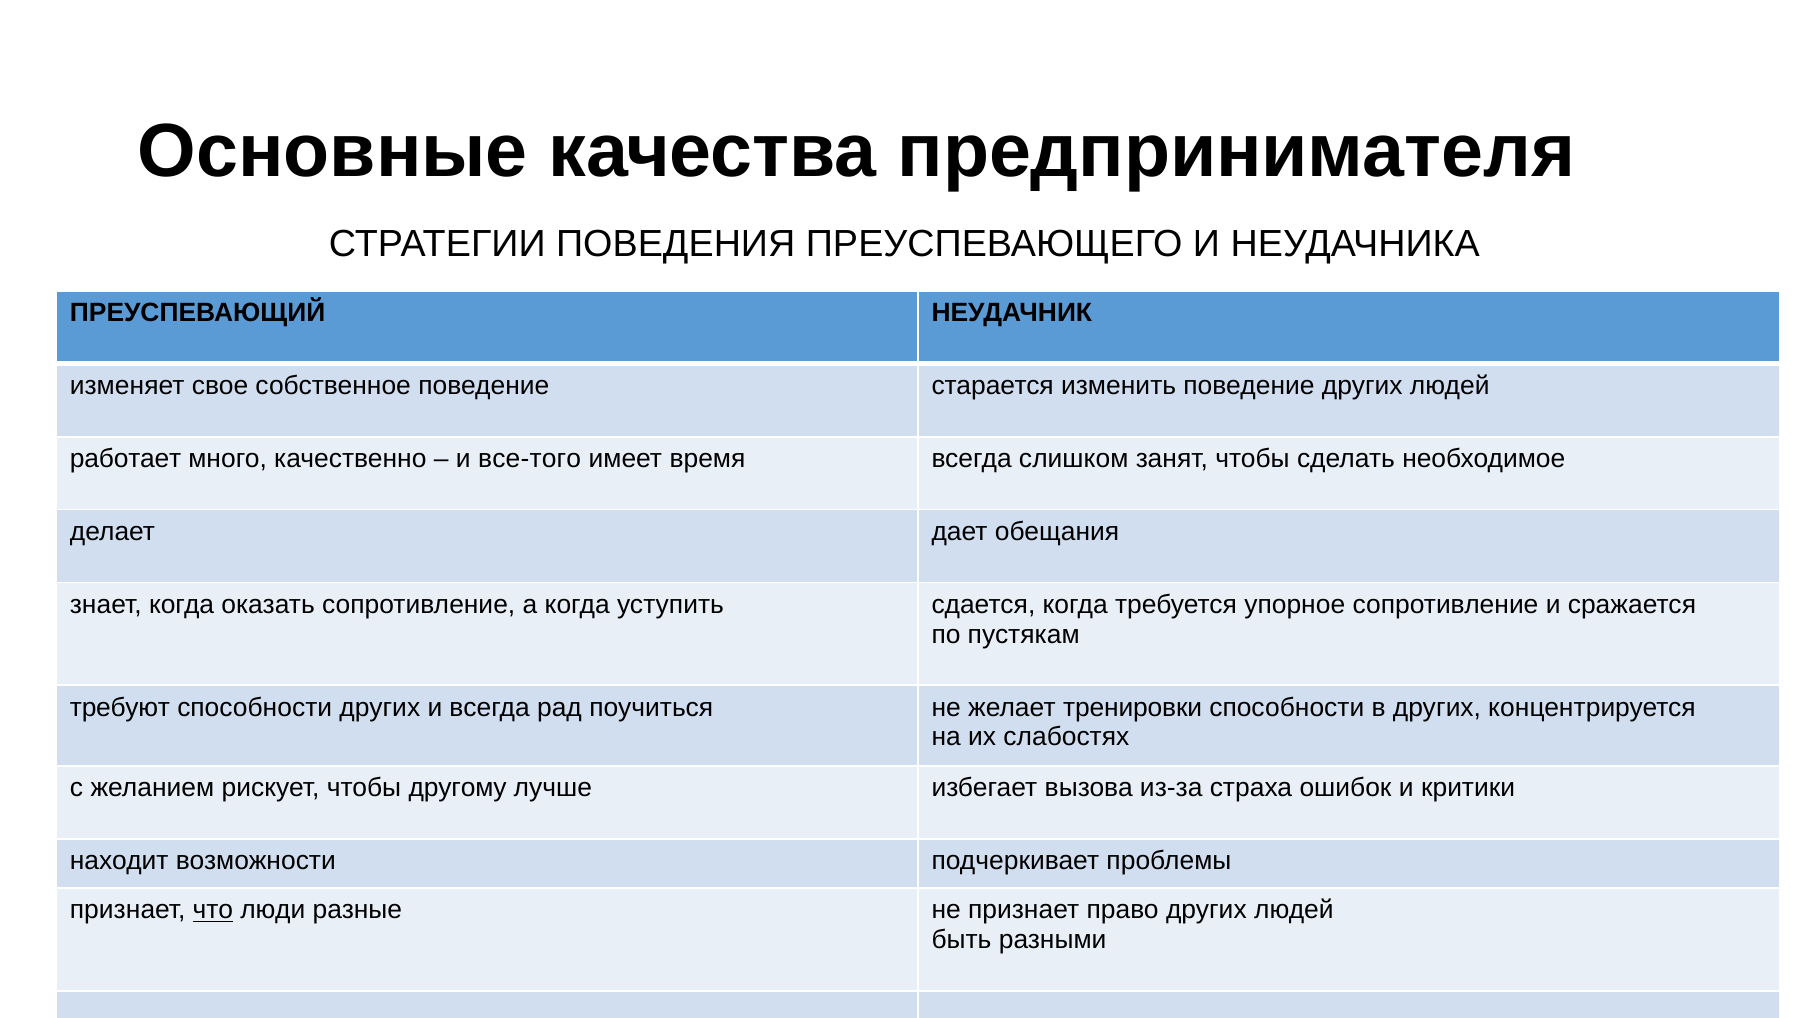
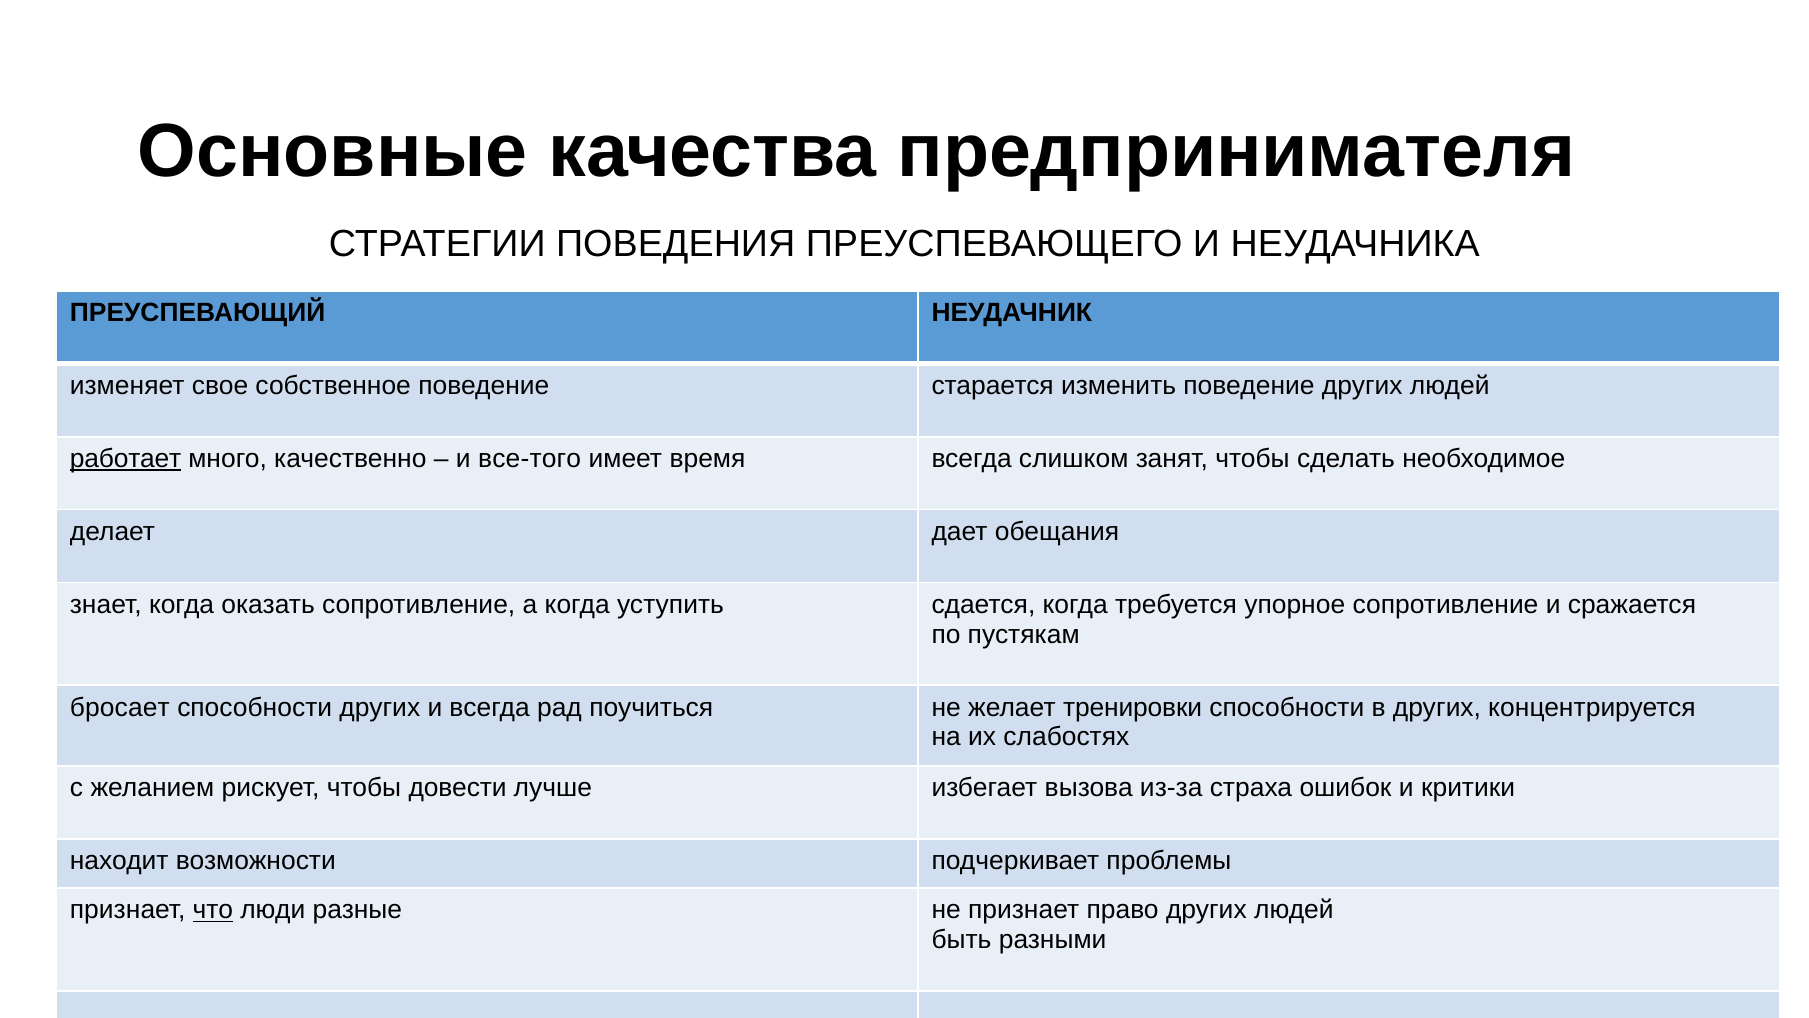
работает underline: none -> present (126, 459)
требуют: требуют -> бросает (120, 707)
другому: другому -> довести (458, 788)
